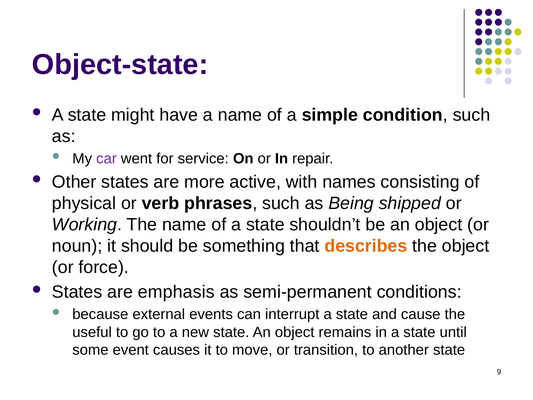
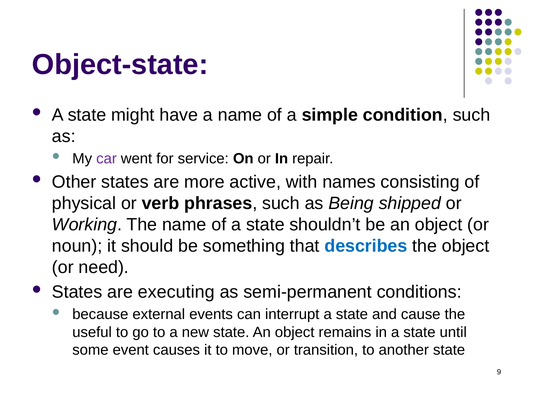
describes colour: orange -> blue (366, 246)
force: force -> need (104, 267)
emphasis: emphasis -> executing (176, 292)
